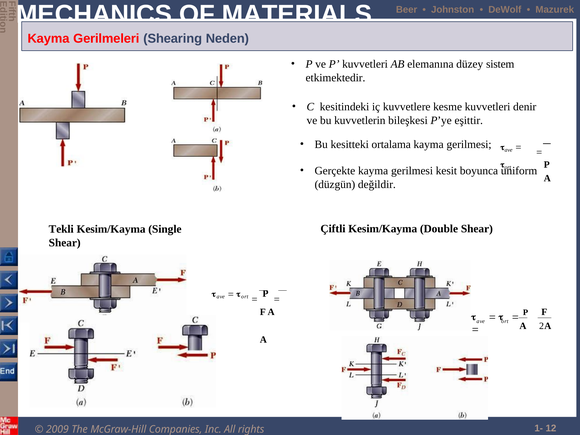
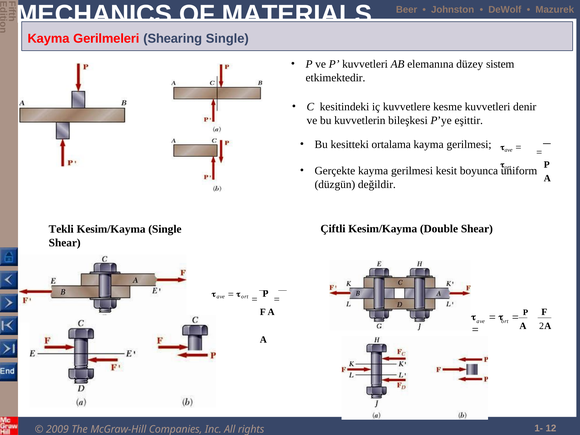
Shearing Neden: Neden -> Single (227, 38)
